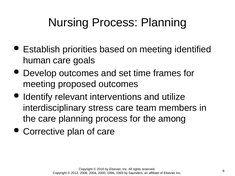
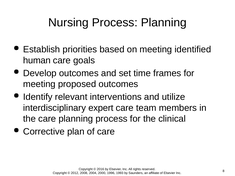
stress: stress -> expert (101, 108)
among: among -> clinical (172, 119)
